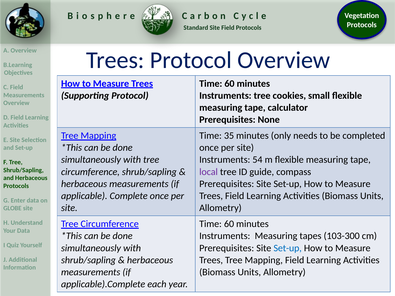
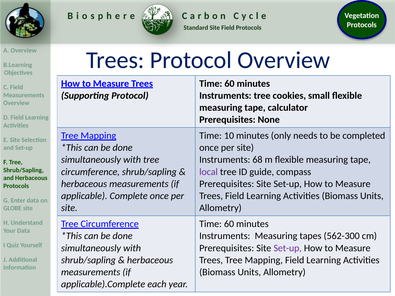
35: 35 -> 10 (229, 136)
54: 54 -> 68 (257, 160)
103-300: 103-300 -> 562-300 (342, 236)
Set-up colour: blue -> purple (288, 248)
